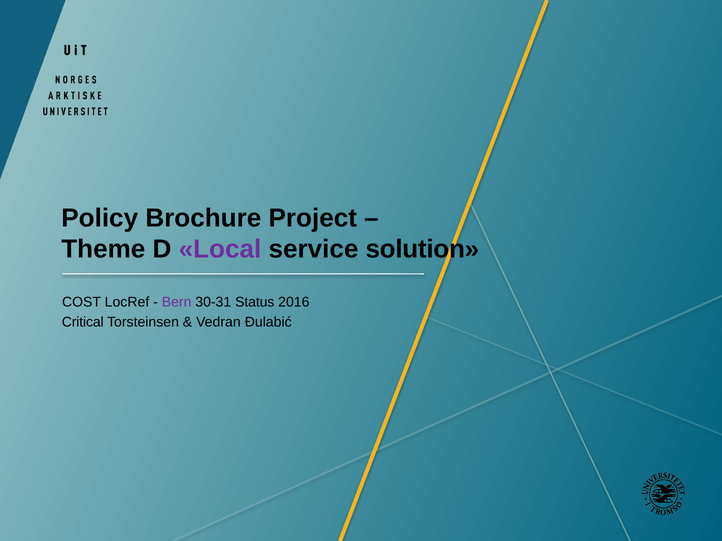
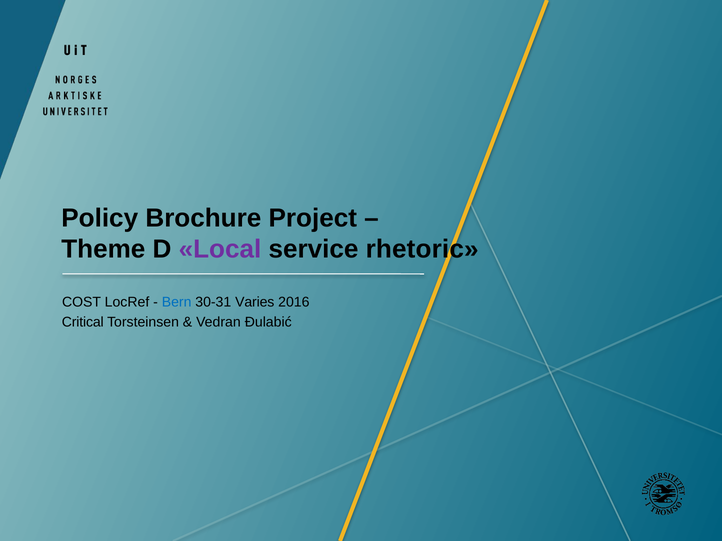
solution: solution -> rhetoric (422, 249)
Bern colour: purple -> blue (177, 302)
Status: Status -> Varies (255, 302)
